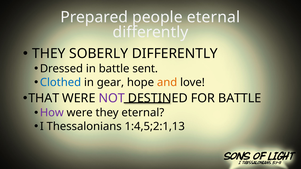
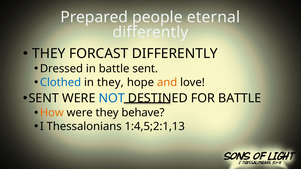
SOBERLY: SOBERLY -> FORCAST (99, 54)
in gear: gear -> they (110, 82)
THAT: THAT -> SENT (44, 98)
NOT colour: purple -> blue (112, 98)
How colour: purple -> orange (52, 113)
they eternal: eternal -> behave (143, 113)
